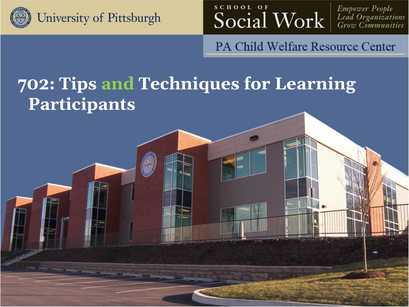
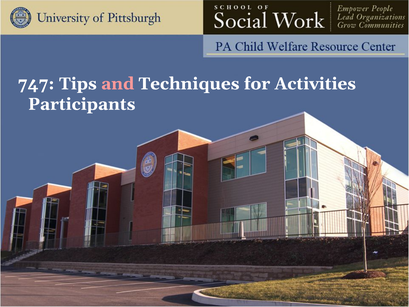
702: 702 -> 747 (36, 84)
and colour: light green -> pink (118, 84)
Learning: Learning -> Activities (315, 84)
